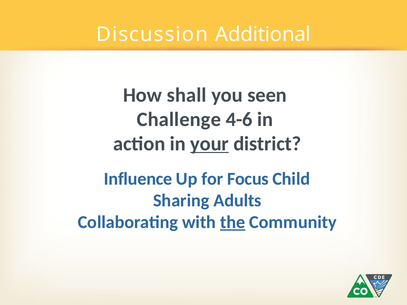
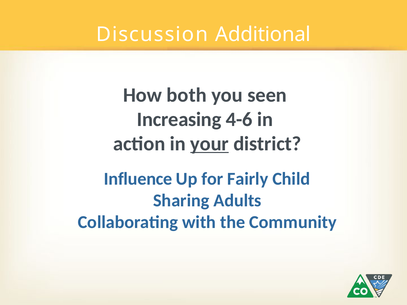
shall: shall -> both (187, 95)
Challenge: Challenge -> Increasing (179, 119)
Focus: Focus -> Fairly (248, 179)
the underline: present -> none (233, 222)
